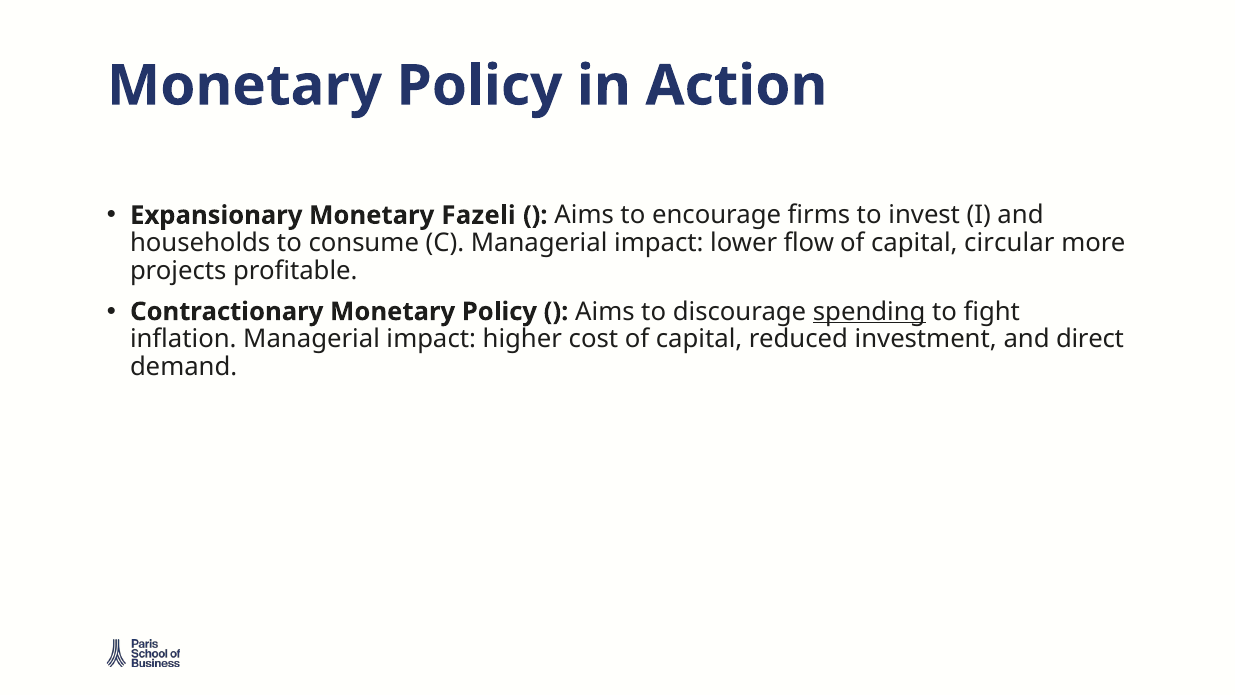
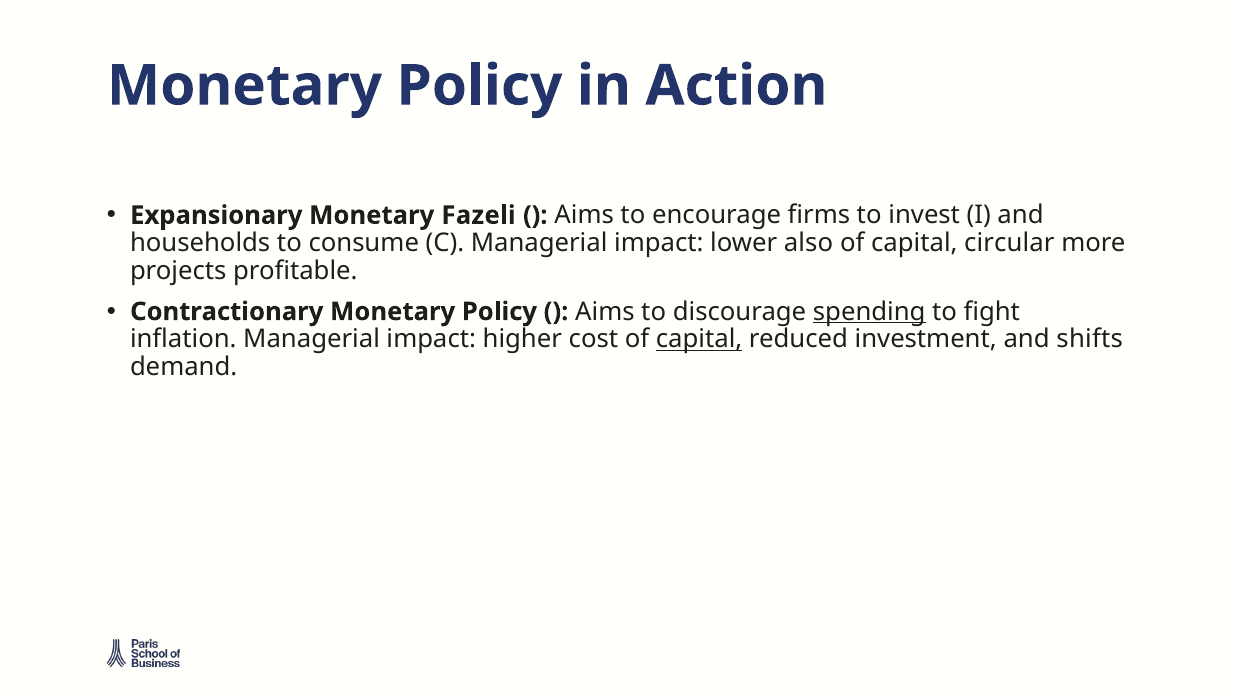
flow: flow -> also (809, 243)
capital underline: none -> present (699, 339)
direct: direct -> shifts (1090, 339)
